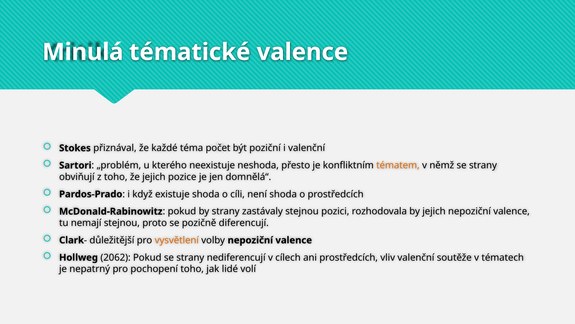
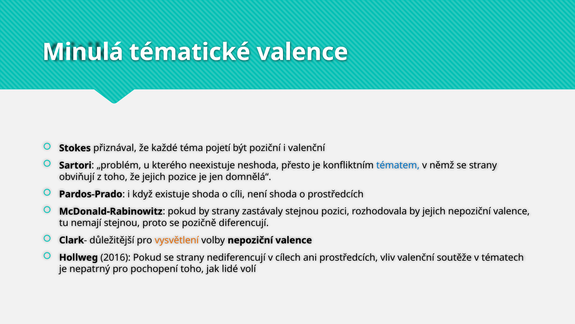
počet: počet -> pojetí (218, 148)
tématem colour: orange -> blue (398, 165)
2062: 2062 -> 2016 (116, 257)
